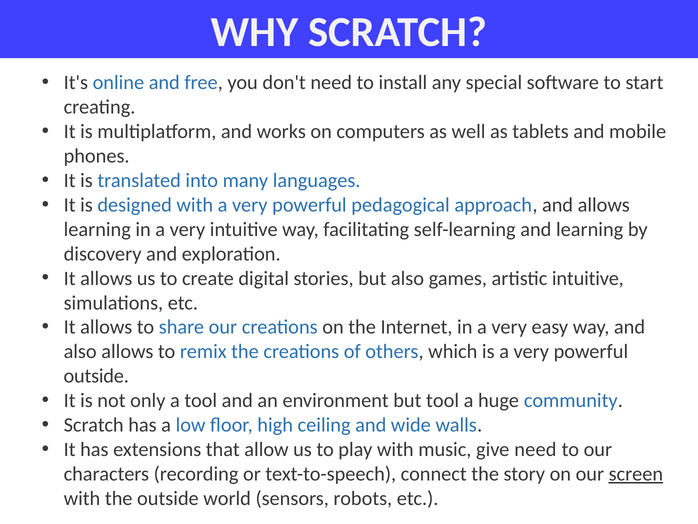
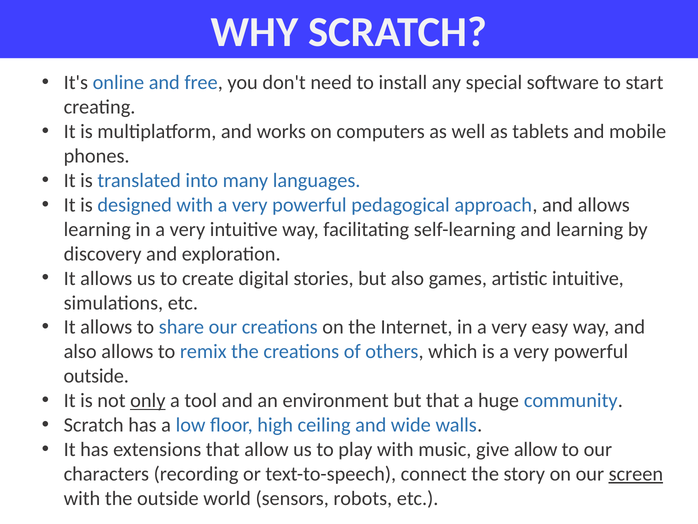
only underline: none -> present (148, 400)
but tool: tool -> that (443, 400)
give need: need -> allow (536, 449)
